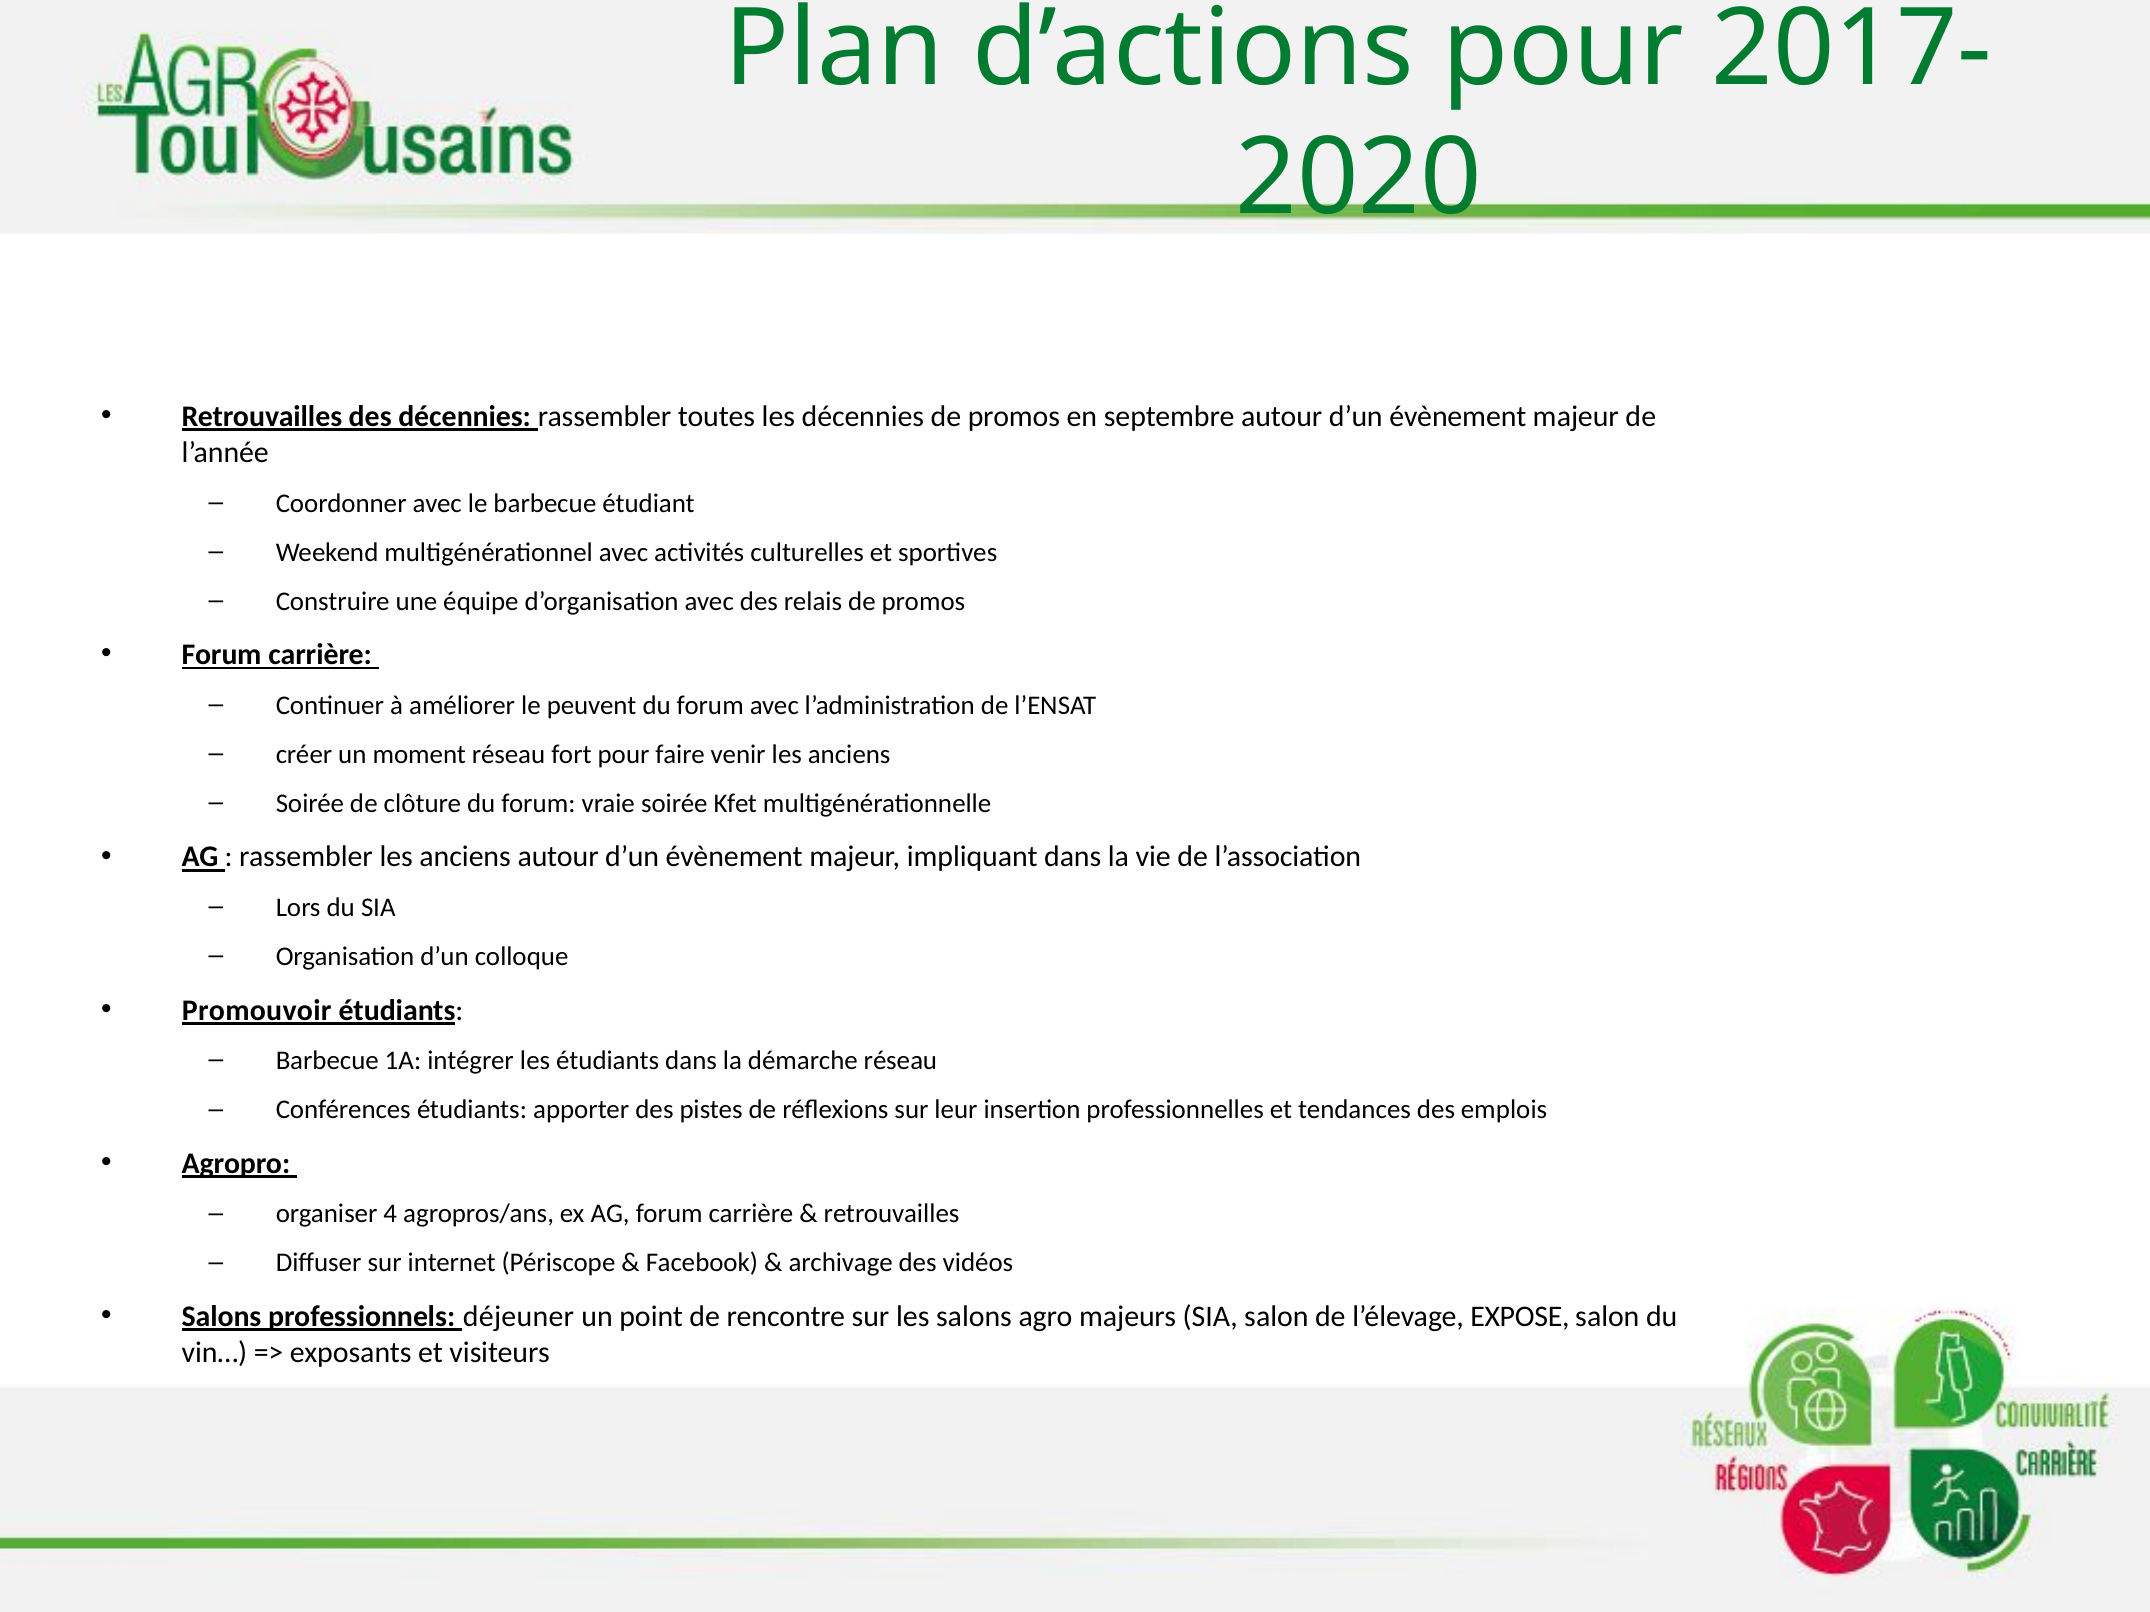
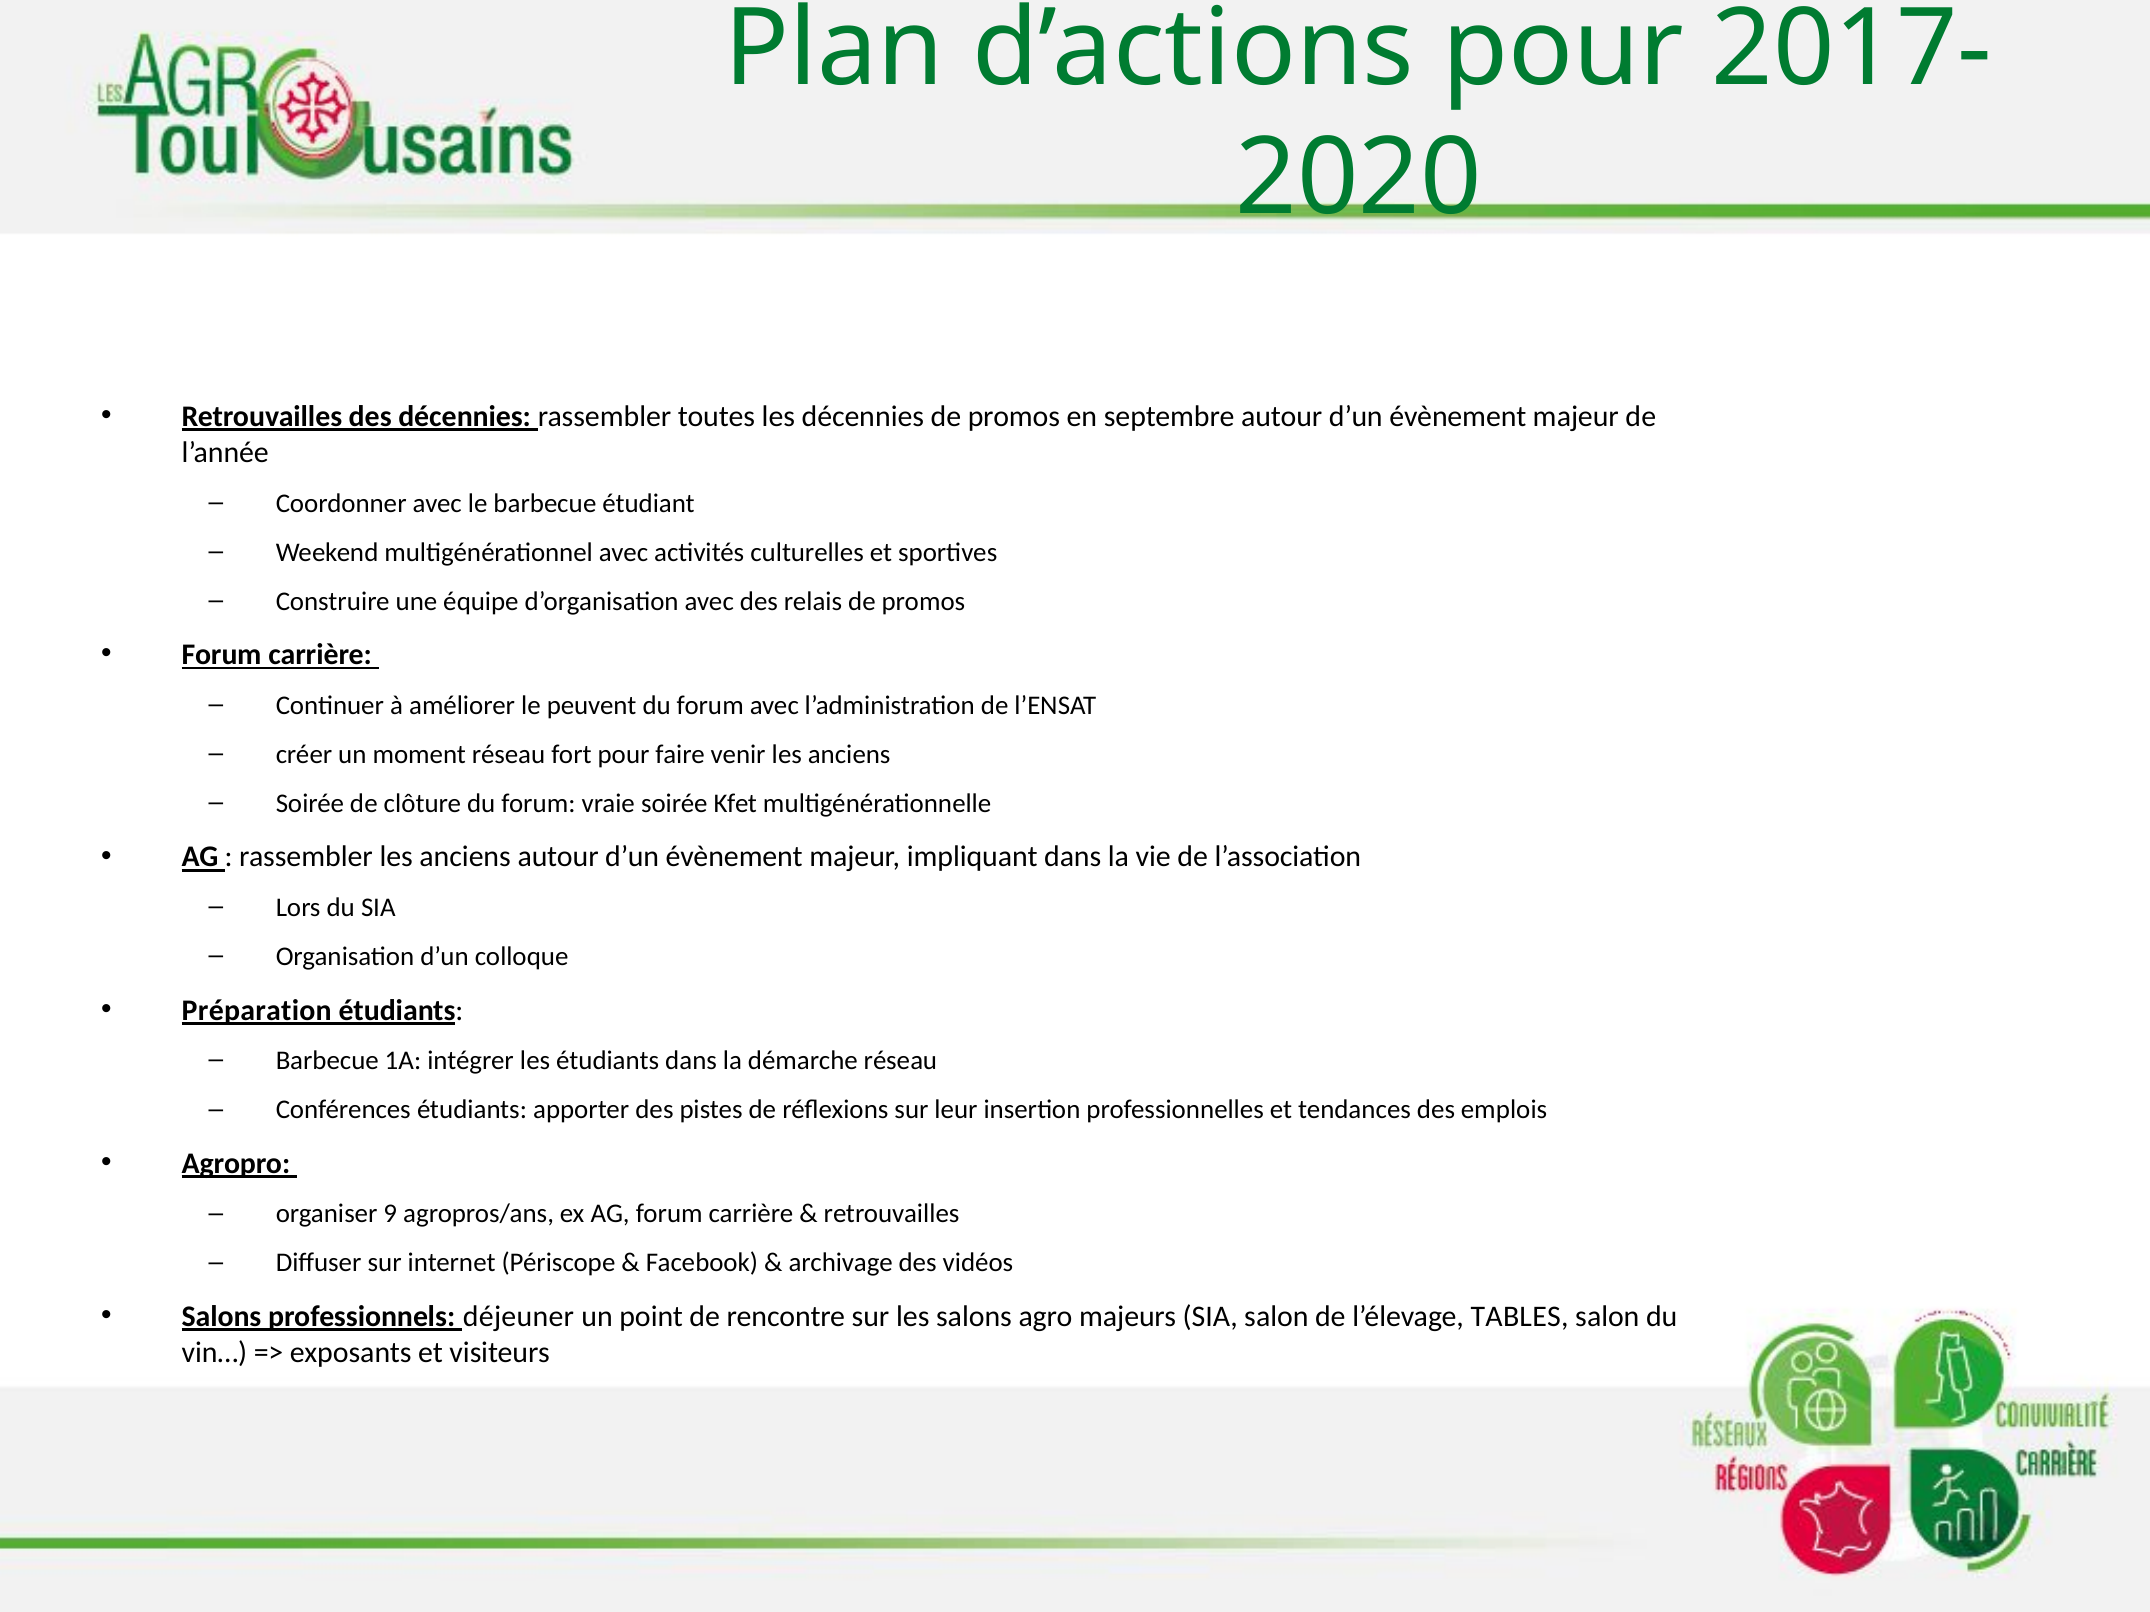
Promouvoir: Promouvoir -> Préparation (257, 1011)
4: 4 -> 9 (390, 1214)
EXPOSE: EXPOSE -> TABLES (1520, 1317)
